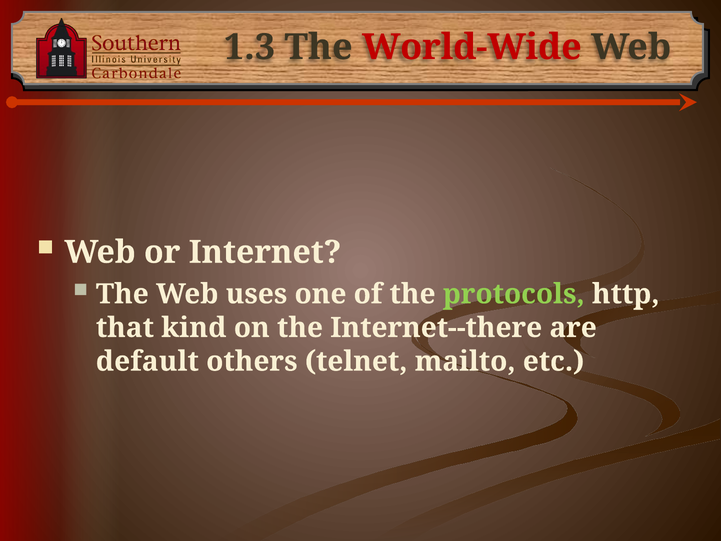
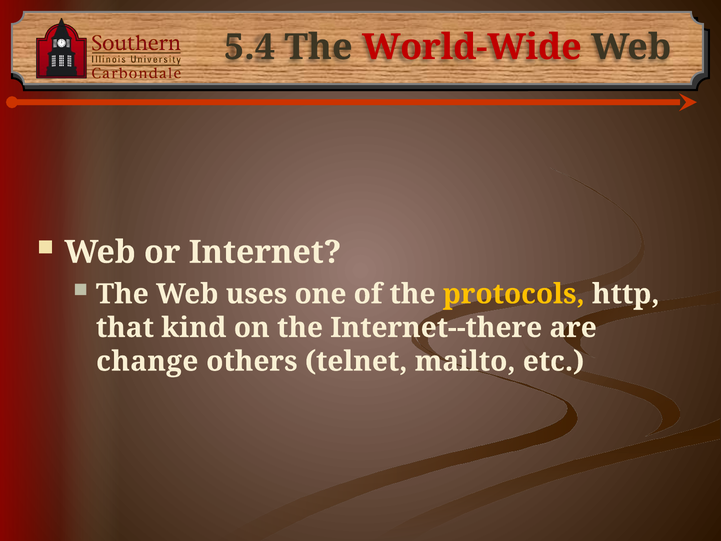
1.3: 1.3 -> 5.4 (249, 47)
protocols colour: light green -> yellow (514, 294)
default: default -> change (147, 361)
